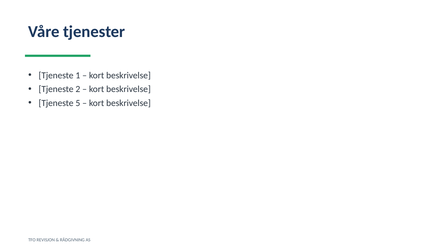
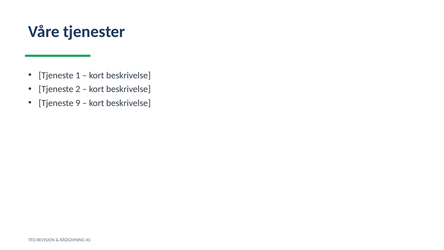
5: 5 -> 9 (78, 103)
